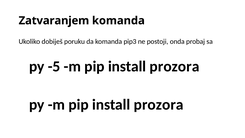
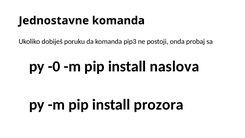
Zatvaranjem: Zatvaranjem -> Jednostavne (54, 21)
-5: -5 -> -0 (54, 66)
prozora: prozora -> naslova (174, 66)
